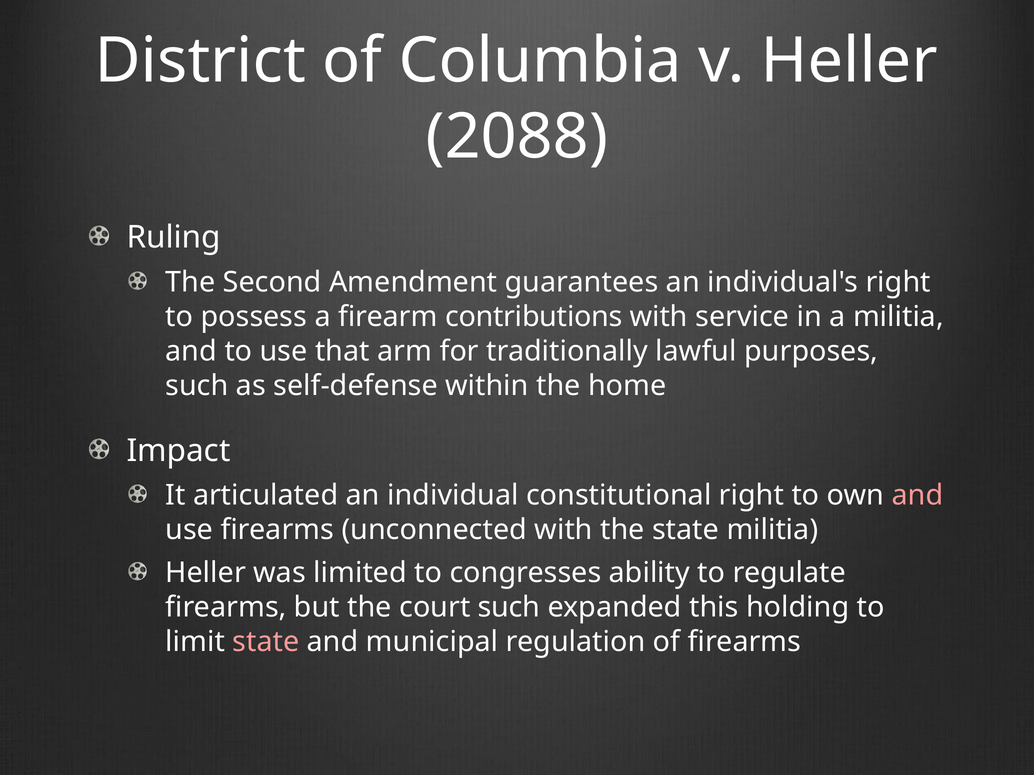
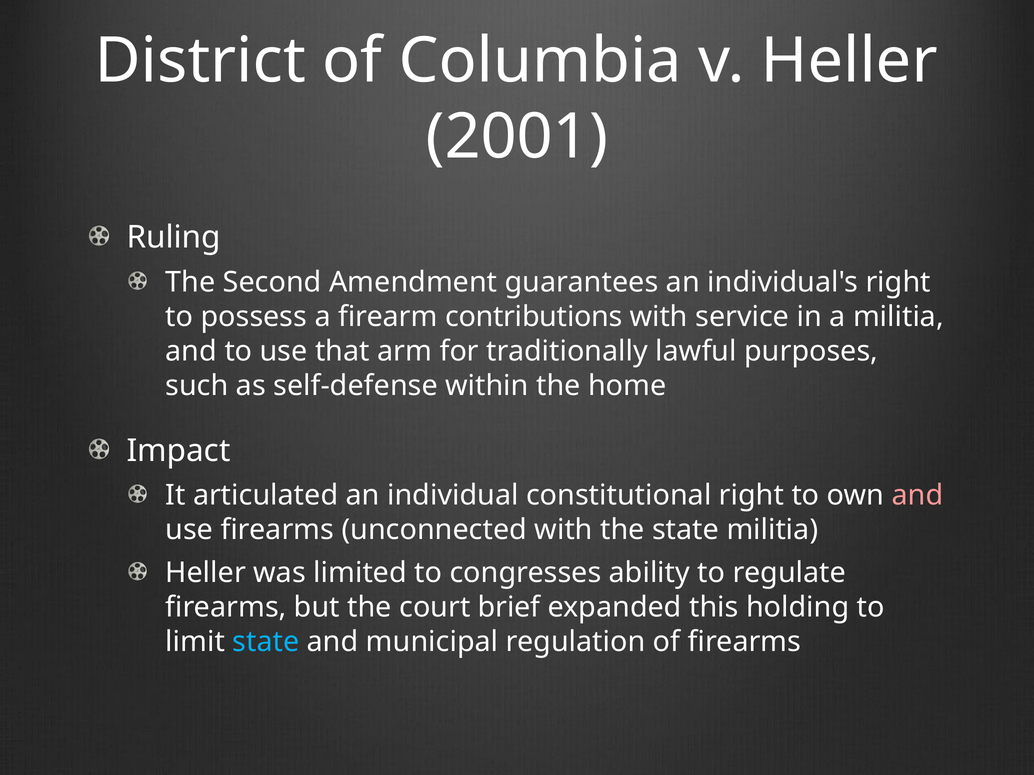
2088: 2088 -> 2001 (517, 137)
court such: such -> brief (509, 608)
state colour: pink -> light blue (266, 642)
